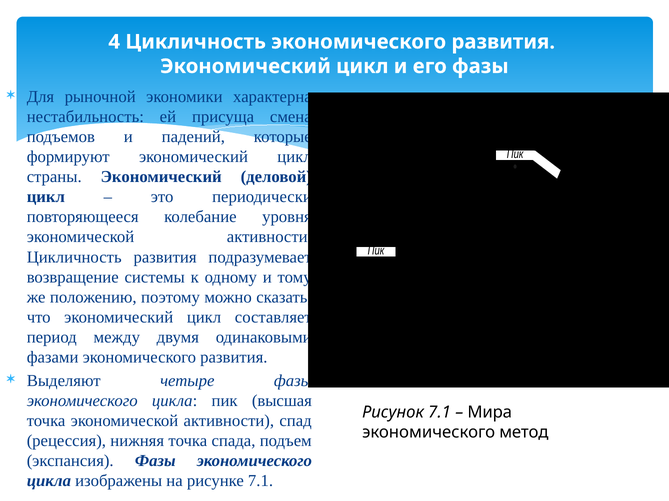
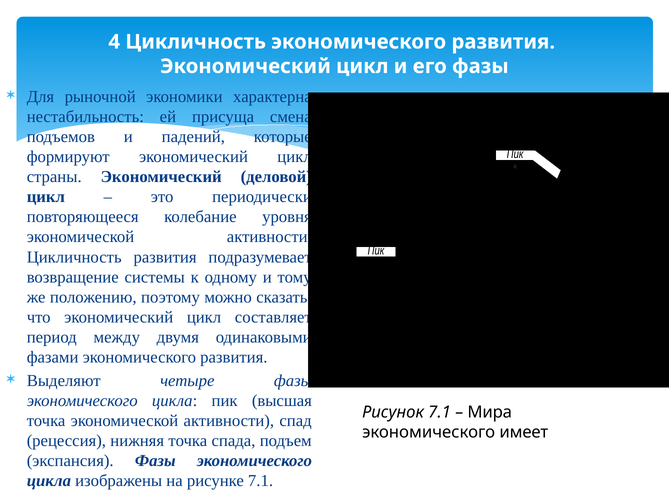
метод: метод -> имеет (524, 433)
